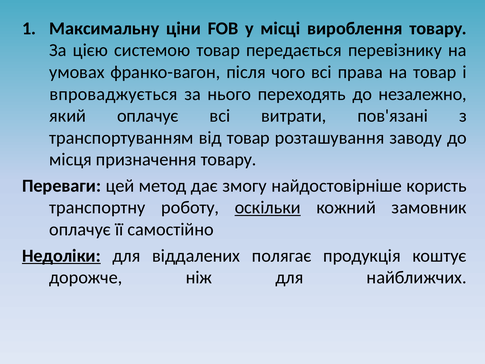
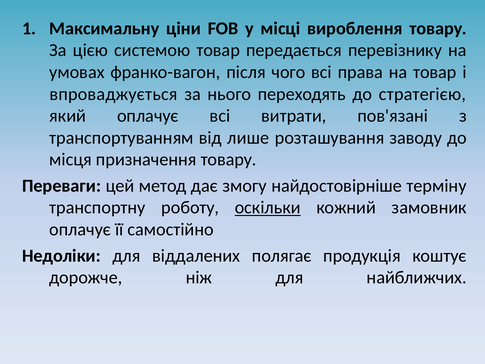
незалежно: незалежно -> стратегією (422, 94)
від товар: товар -> лише (248, 138)
користь: користь -> терміну (437, 186)
Недоліки underline: present -> none (61, 256)
